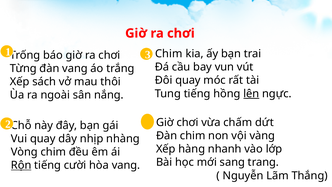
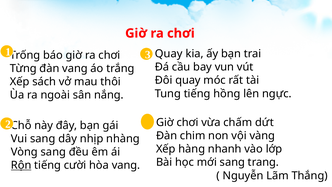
Chim: Chim -> Quay (169, 54)
lên underline: present -> none (251, 93)
Vui quay: quay -> sang (43, 138)
Vòng chim: chim -> sang (53, 152)
